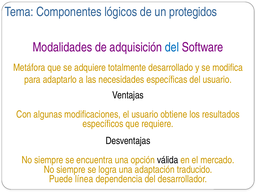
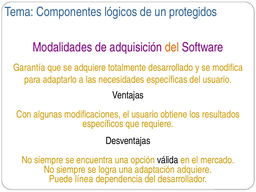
del colour: blue -> orange (172, 47)
Metáfora: Metáfora -> Garantía (29, 68)
adaptación traducido: traducido -> adquiere (194, 170)
